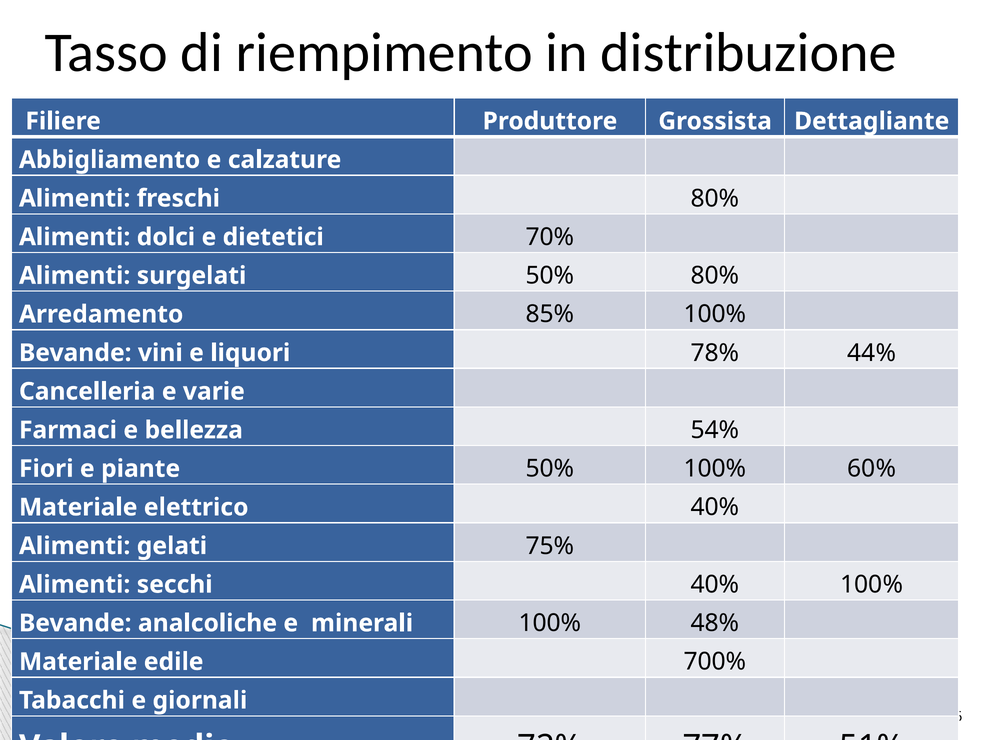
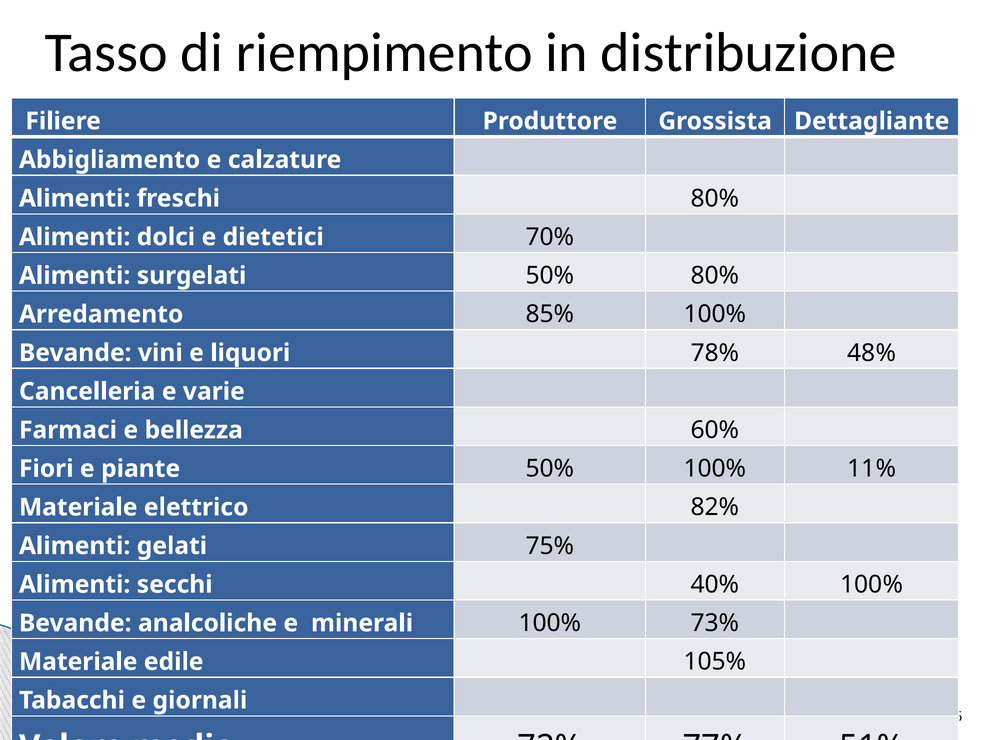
44%: 44% -> 48% (872, 353)
54%: 54% -> 60% (715, 430)
60%: 60% -> 11% (872, 468)
40%: 40% -> 82% (715, 507)
48%: 48% -> 73% (715, 623)
700%: 700% -> 105% (715, 661)
